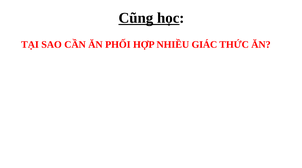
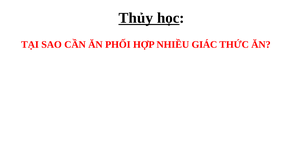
Cũng: Cũng -> Thủy (136, 18)
